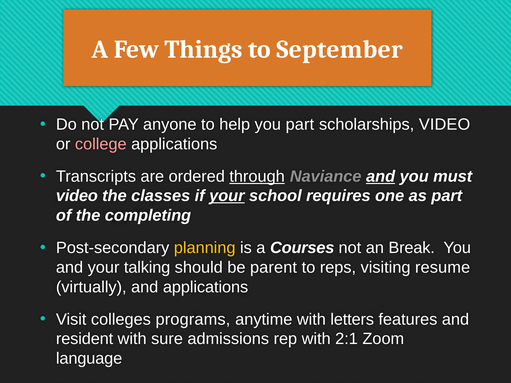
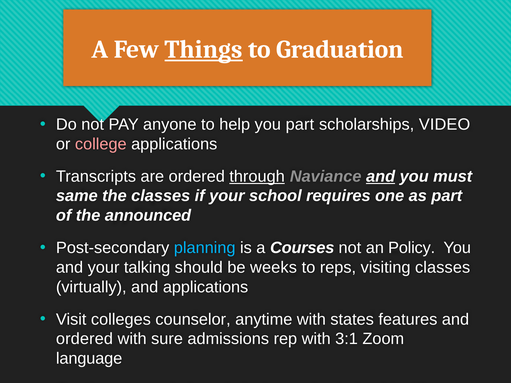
Things underline: none -> present (204, 50)
September: September -> Graduation (340, 50)
video: video -> same (77, 196)
your underline: present -> none (227, 196)
completing: completing -> announced (148, 216)
planning colour: yellow -> light blue (205, 248)
Break: Break -> Policy (412, 248)
parent: parent -> weeks (274, 268)
visiting resume: resume -> classes (443, 268)
programs: programs -> counselor (193, 320)
letters: letters -> states (352, 320)
resident: resident -> ordered (84, 339)
2:1: 2:1 -> 3:1 (347, 339)
